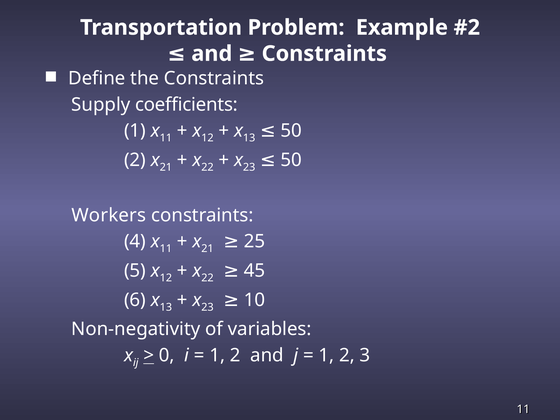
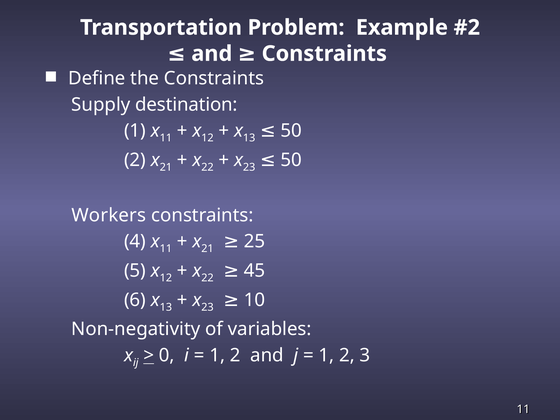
coefficients: coefficients -> destination (186, 105)
